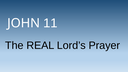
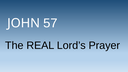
11: 11 -> 57 (50, 23)
